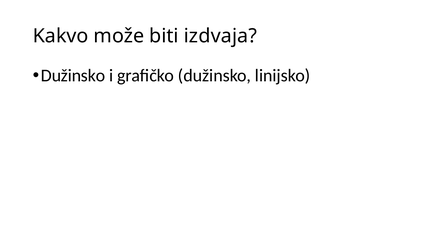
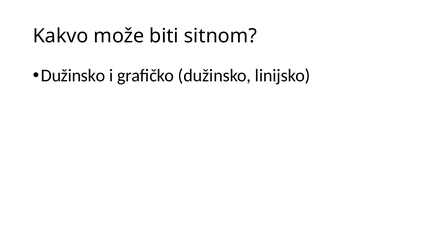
izdvaja: izdvaja -> sitnom (220, 36)
